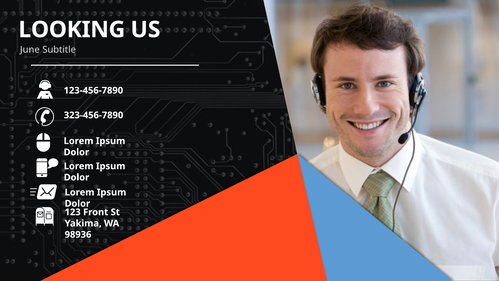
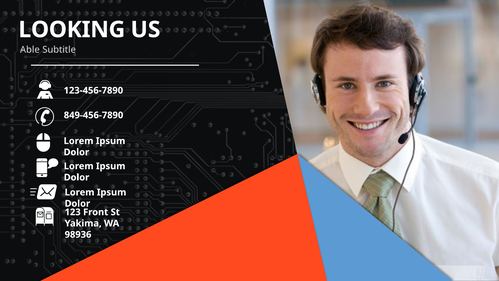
June: June -> Able (30, 50)
323-456-7890: 323-456-7890 -> 849-456-7890 (94, 115)
